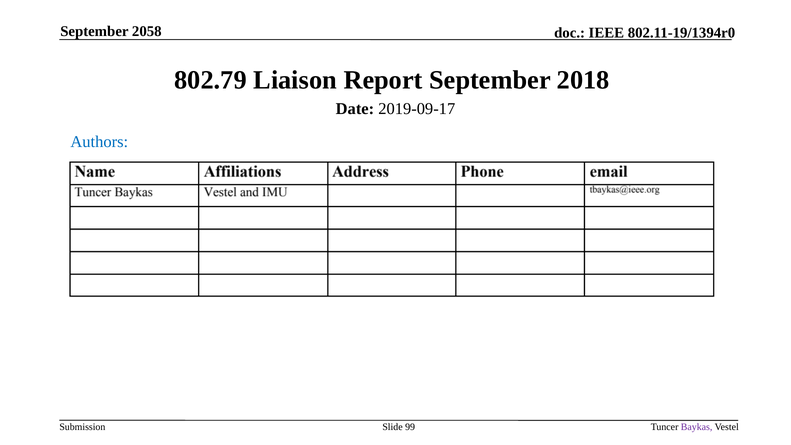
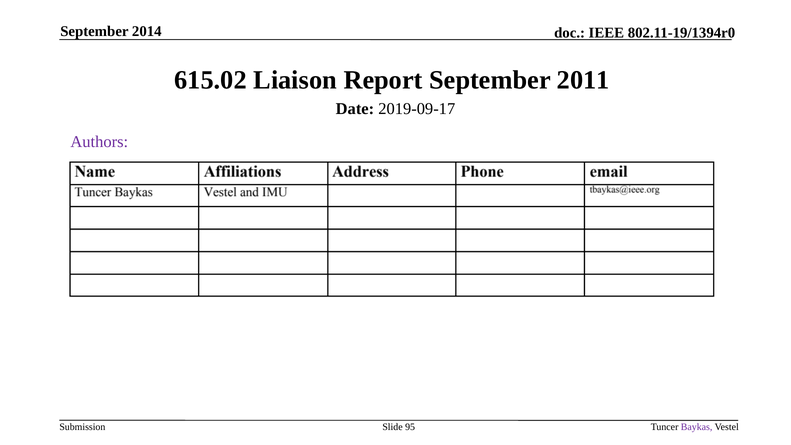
2058: 2058 -> 2014 (147, 31)
802.79: 802.79 -> 615.02 (211, 80)
2018: 2018 -> 2011 (583, 80)
Authors colour: blue -> purple (99, 142)
99: 99 -> 95 (410, 427)
